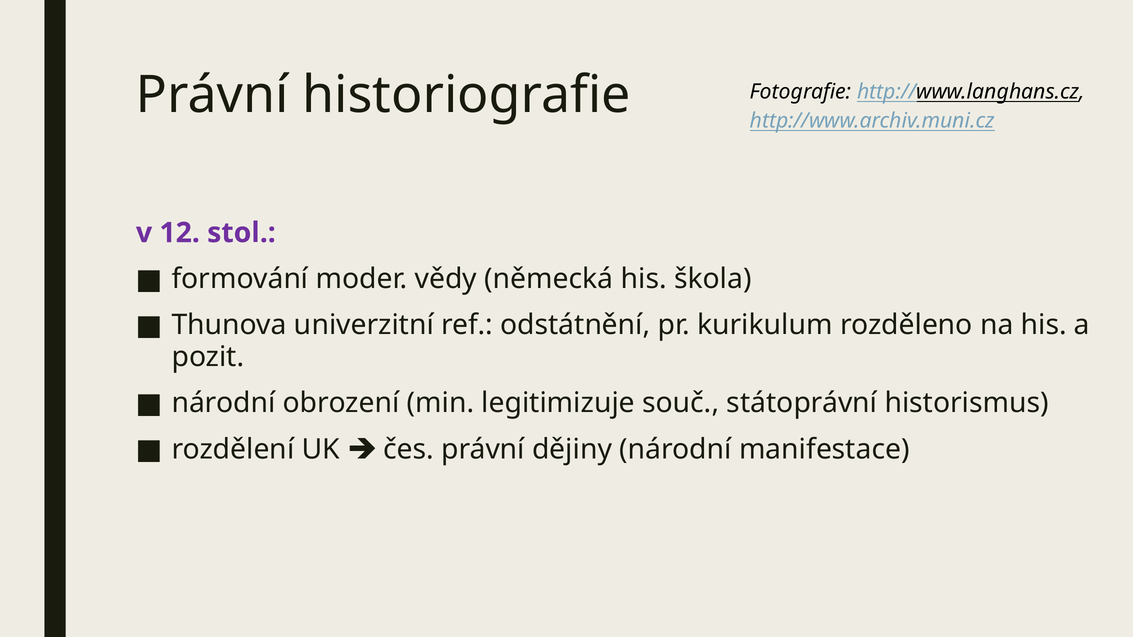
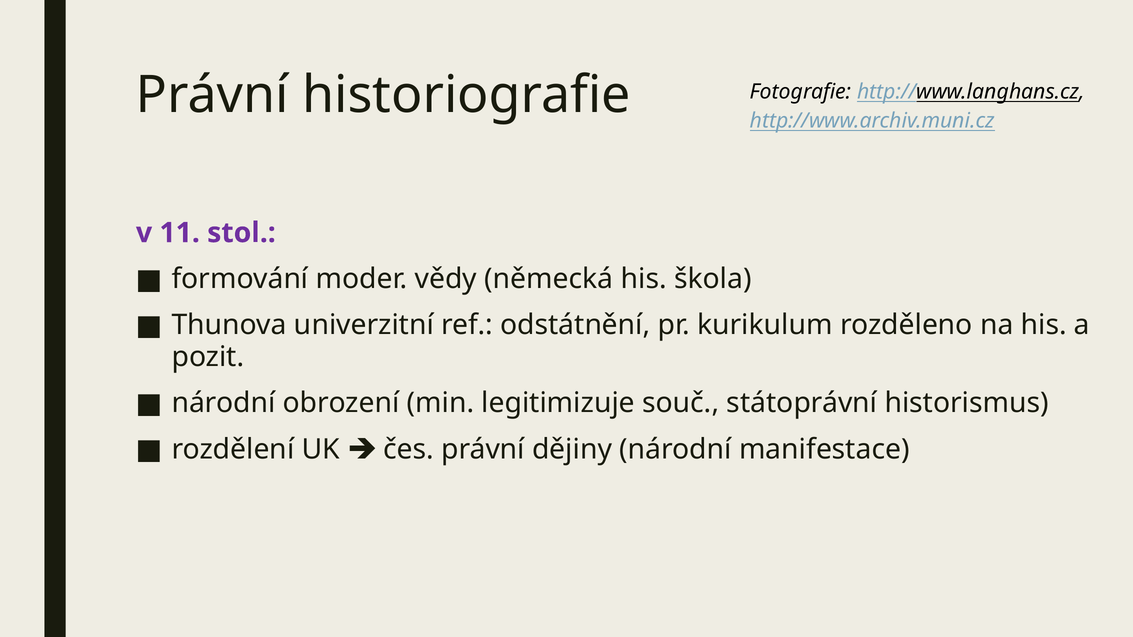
12: 12 -> 11 (180, 233)
